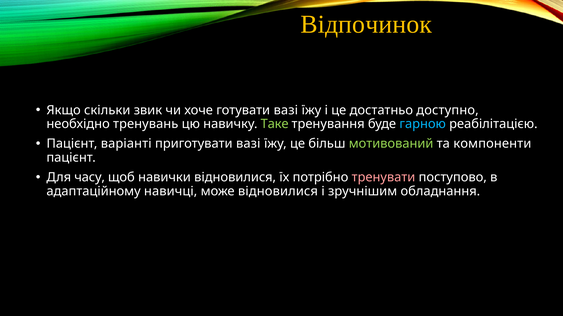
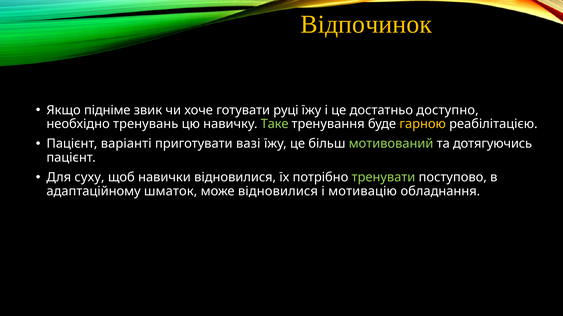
скільки: скільки -> підніме (107, 110)
готувати вазі: вазі -> руці (286, 110)
гарною colour: light blue -> yellow (423, 124)
компоненти: компоненти -> дотягуючись (493, 144)
часу: часу -> суху (89, 178)
тренувати colour: pink -> light green (383, 178)
навичці: навичці -> шматок (171, 192)
зручнішим: зручнішим -> мотивацію (363, 192)
